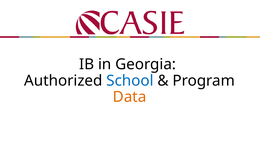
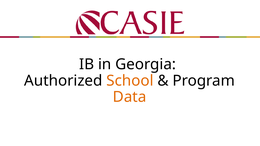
School colour: blue -> orange (130, 81)
